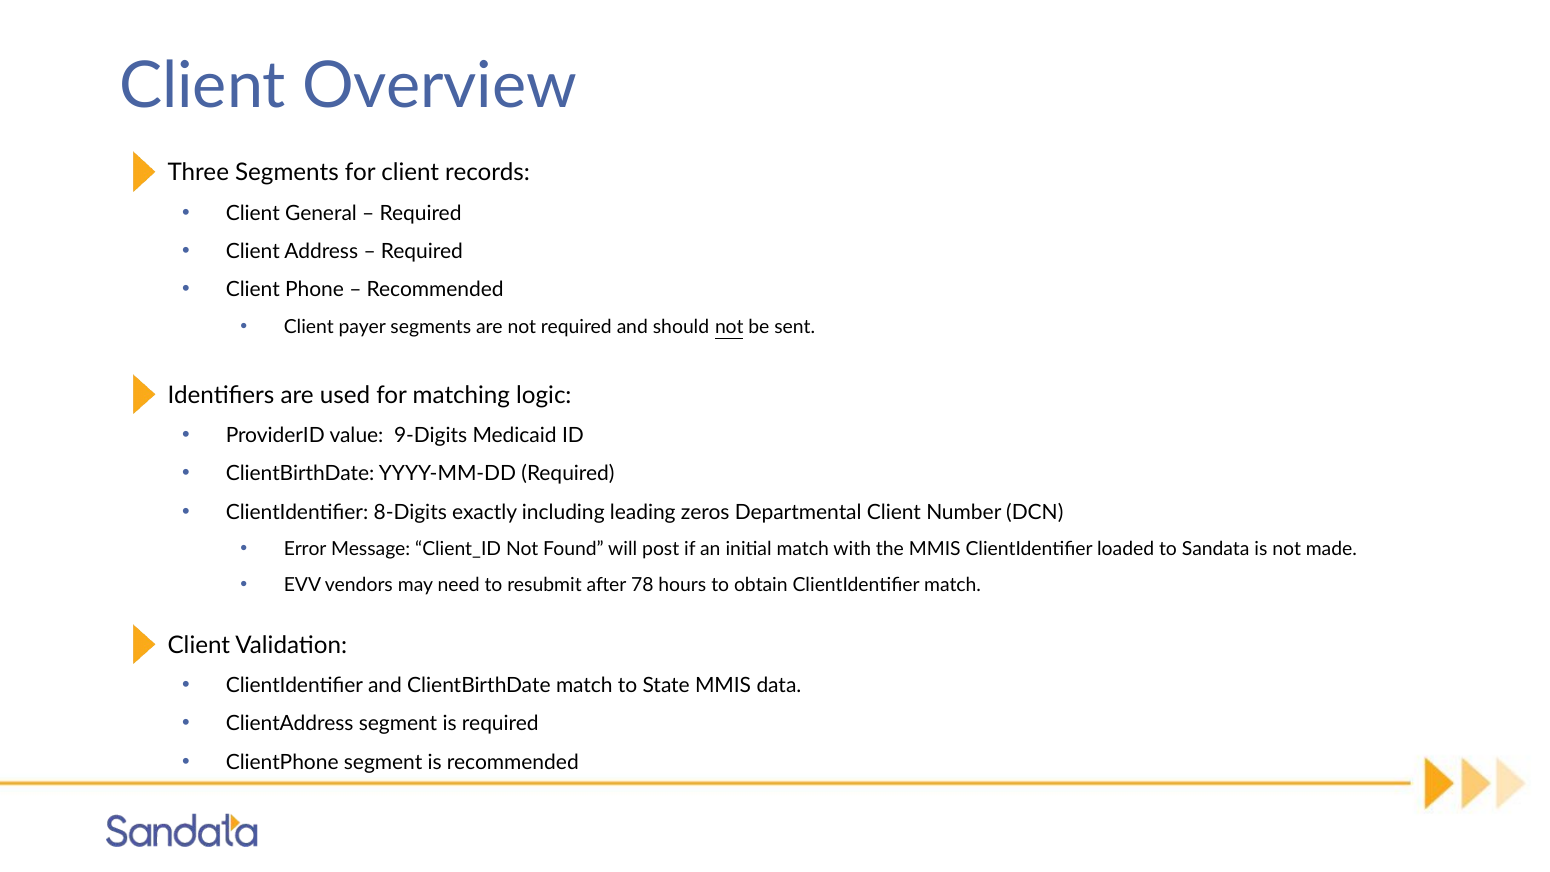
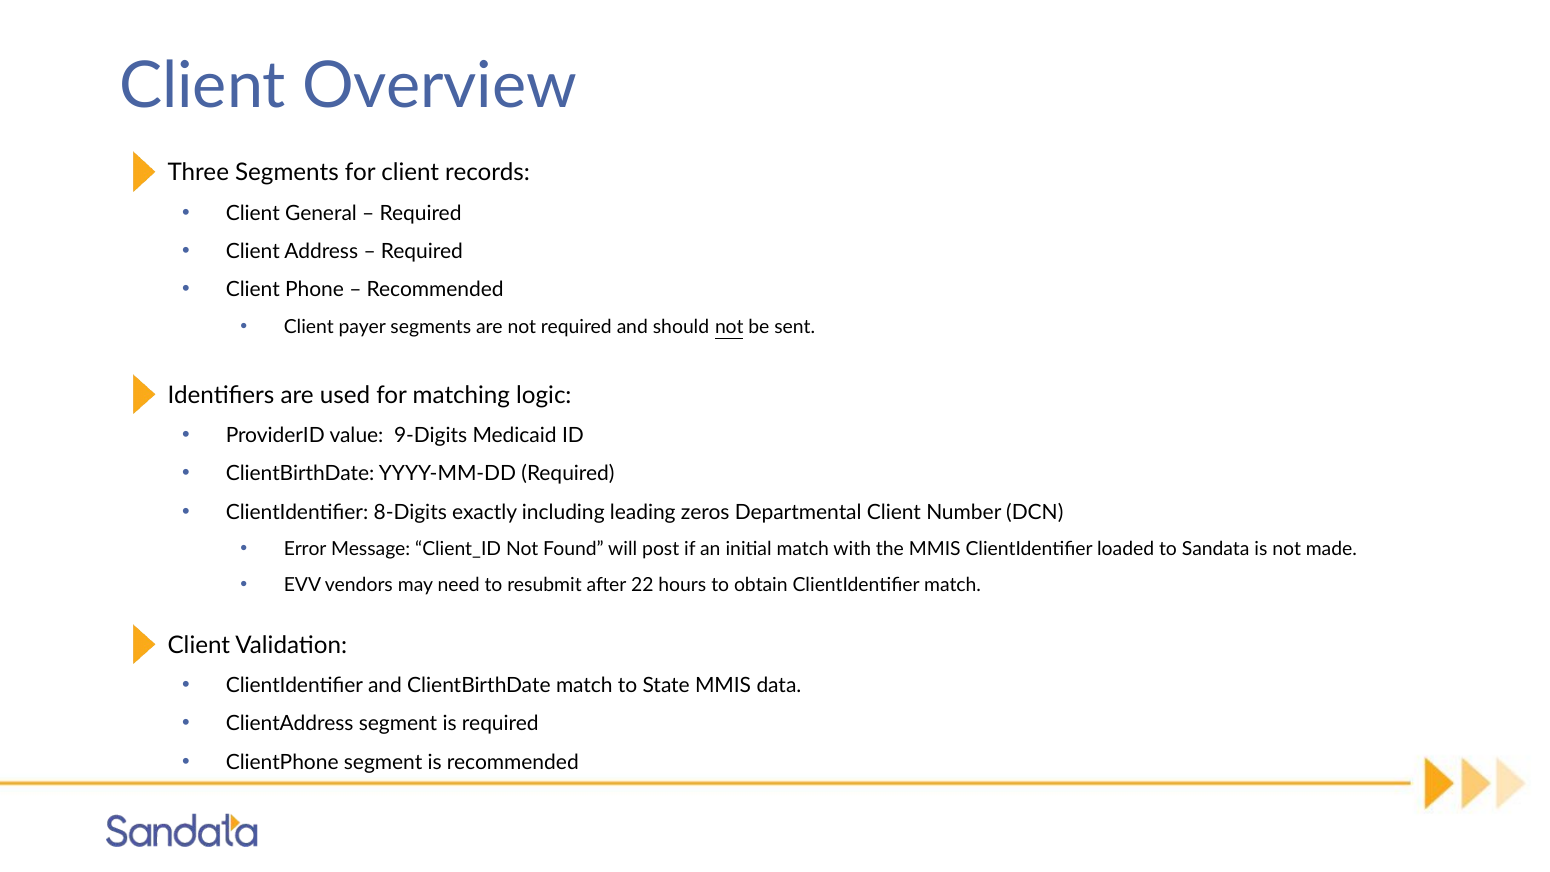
78: 78 -> 22 (642, 585)
